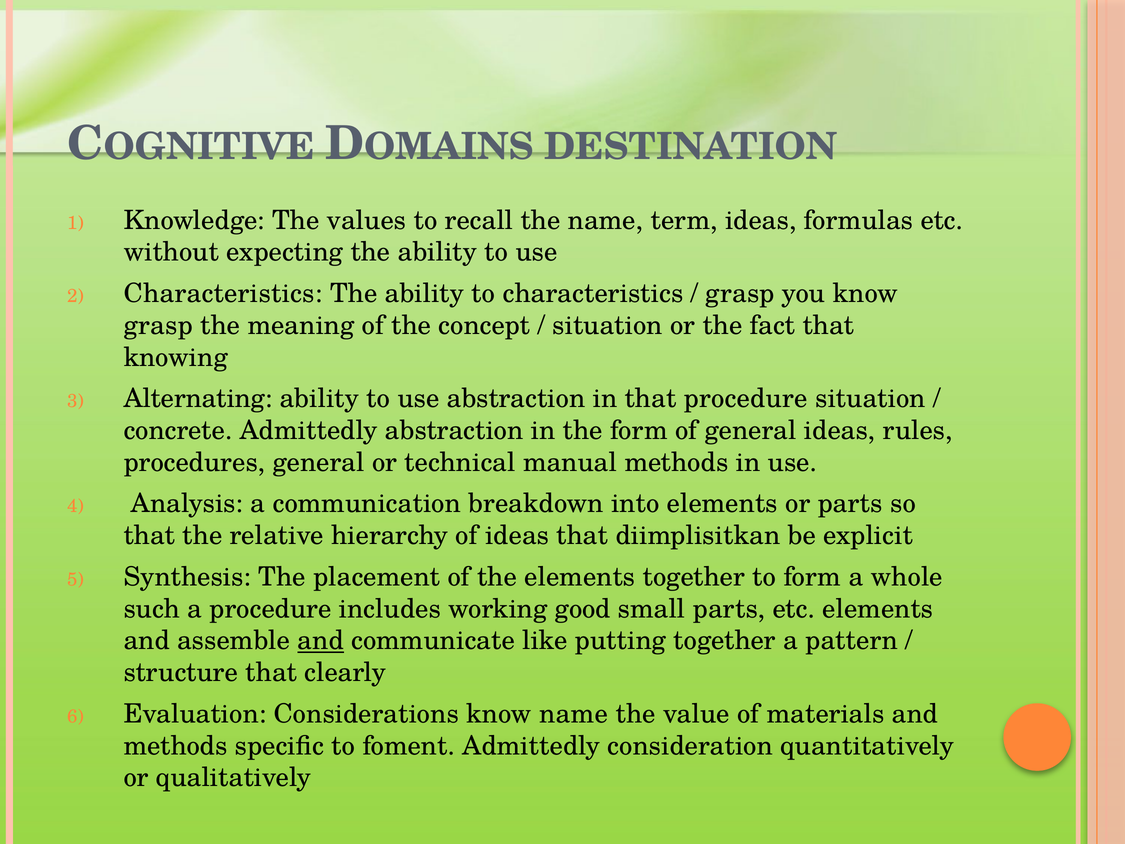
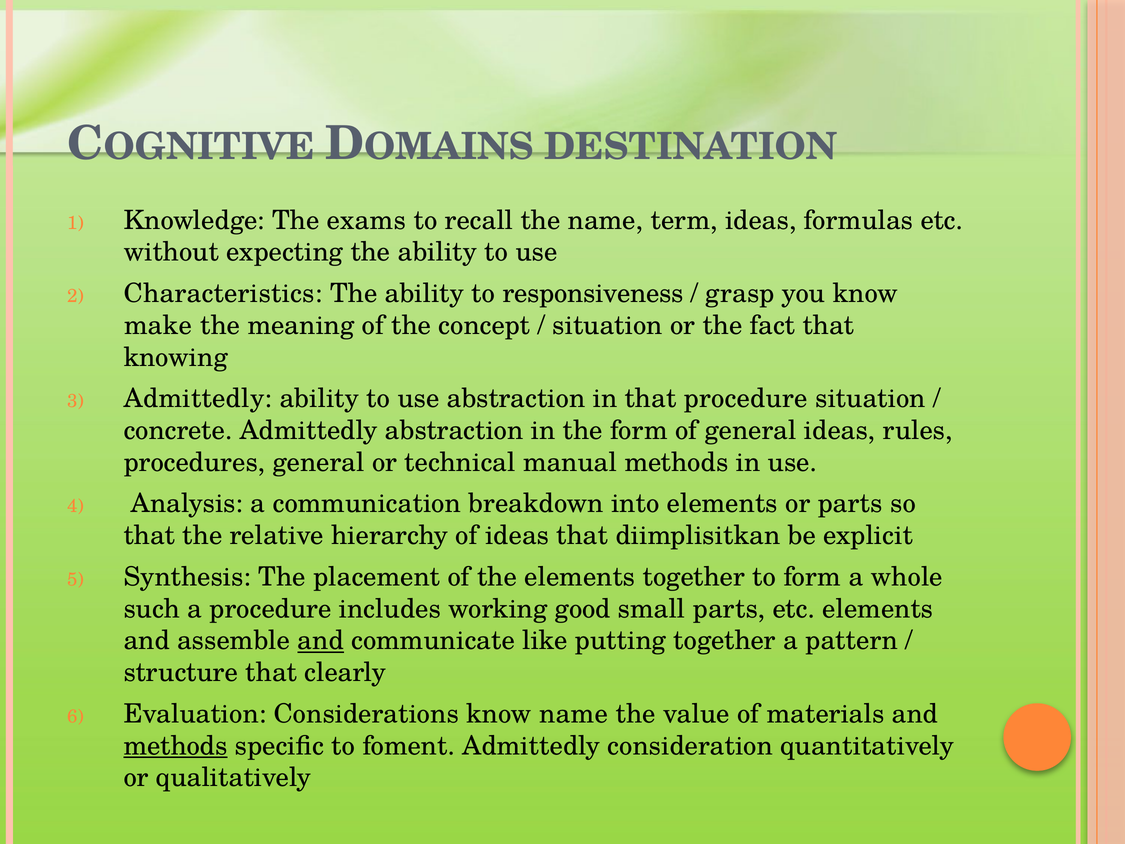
values: values -> exams (366, 220)
to characteristics: characteristics -> responsiveness (593, 293)
grasp: grasp -> make (158, 325)
Alternating: Alternating -> Admittedly (198, 398)
methods underline: none -> present (176, 746)
